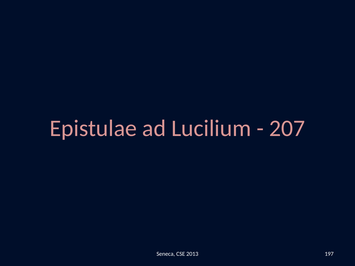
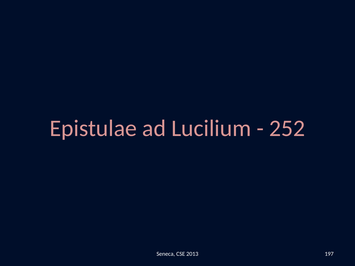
207: 207 -> 252 (287, 128)
